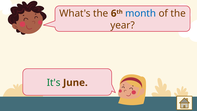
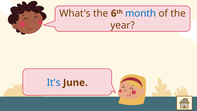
It's colour: green -> blue (54, 83)
